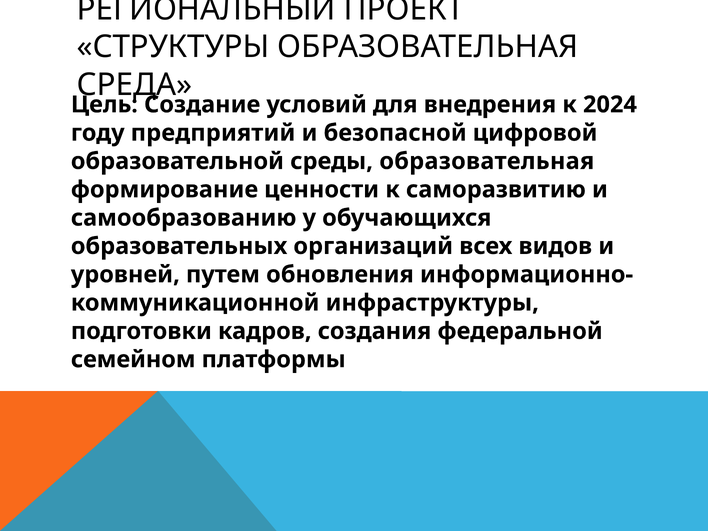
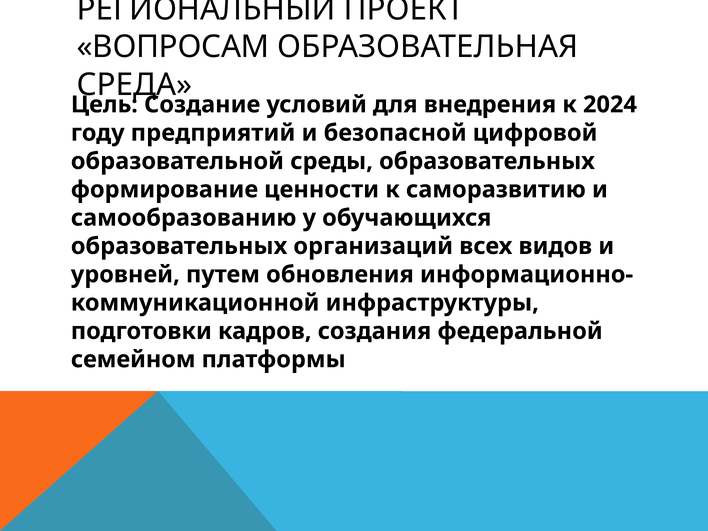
СТРУКТУРЫ: СТРУКТУРЫ -> ВОПРОСАМ (173, 47)
среды образовательная: образовательная -> образовательных (487, 161)
